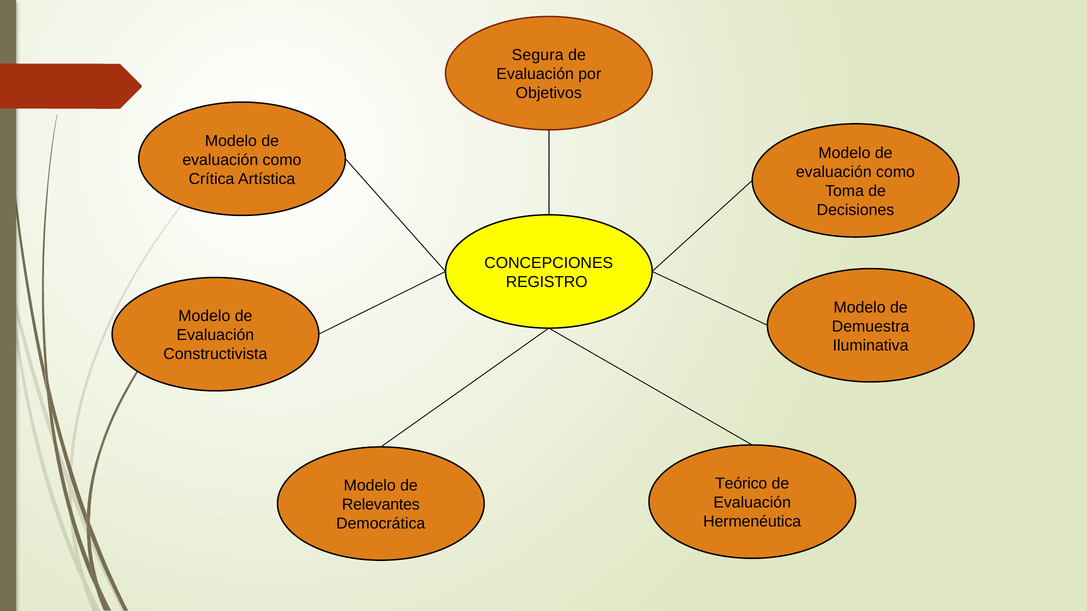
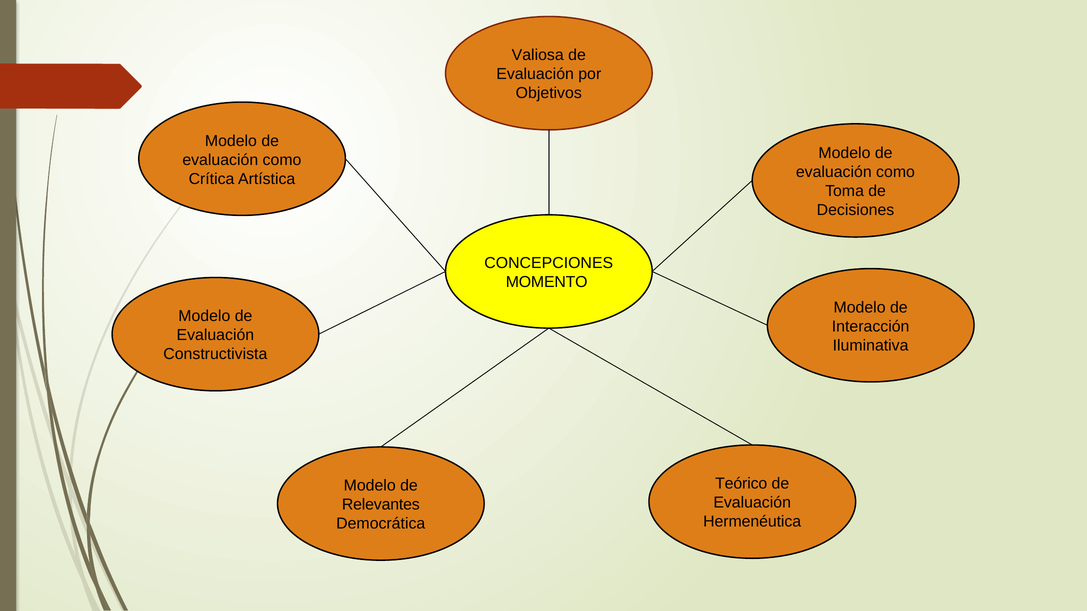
Segura: Segura -> Valiosa (538, 55)
REGISTRO: REGISTRO -> MOMENTO (547, 282)
Demuestra: Demuestra -> Interacción (871, 327)
